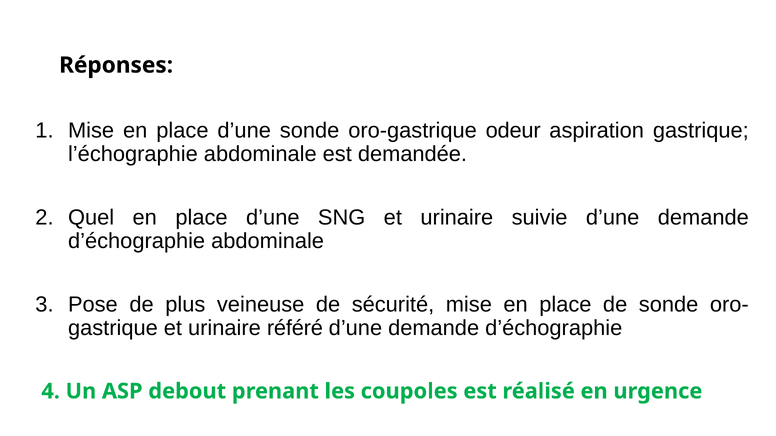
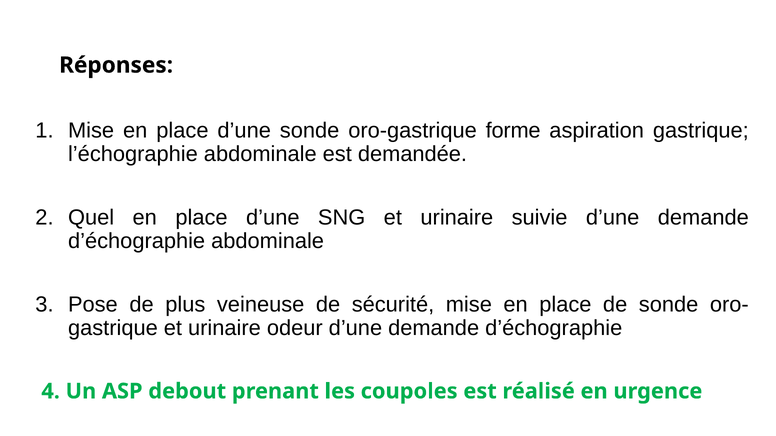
odeur: odeur -> forme (513, 131)
référé: référé -> odeur (295, 328)
